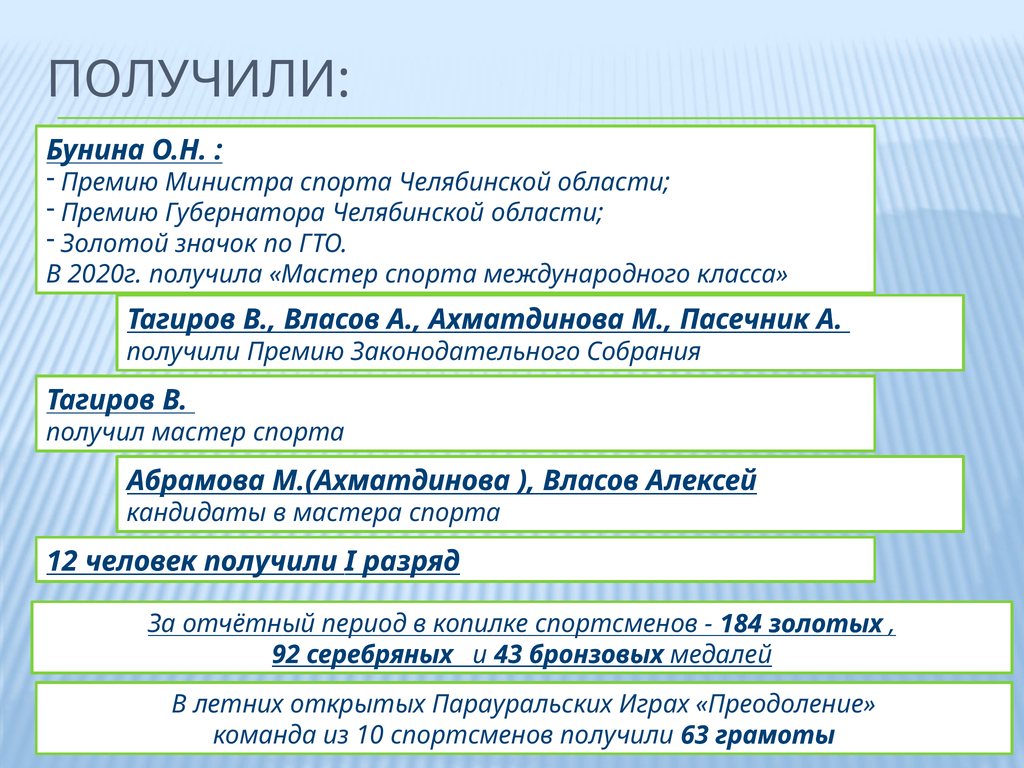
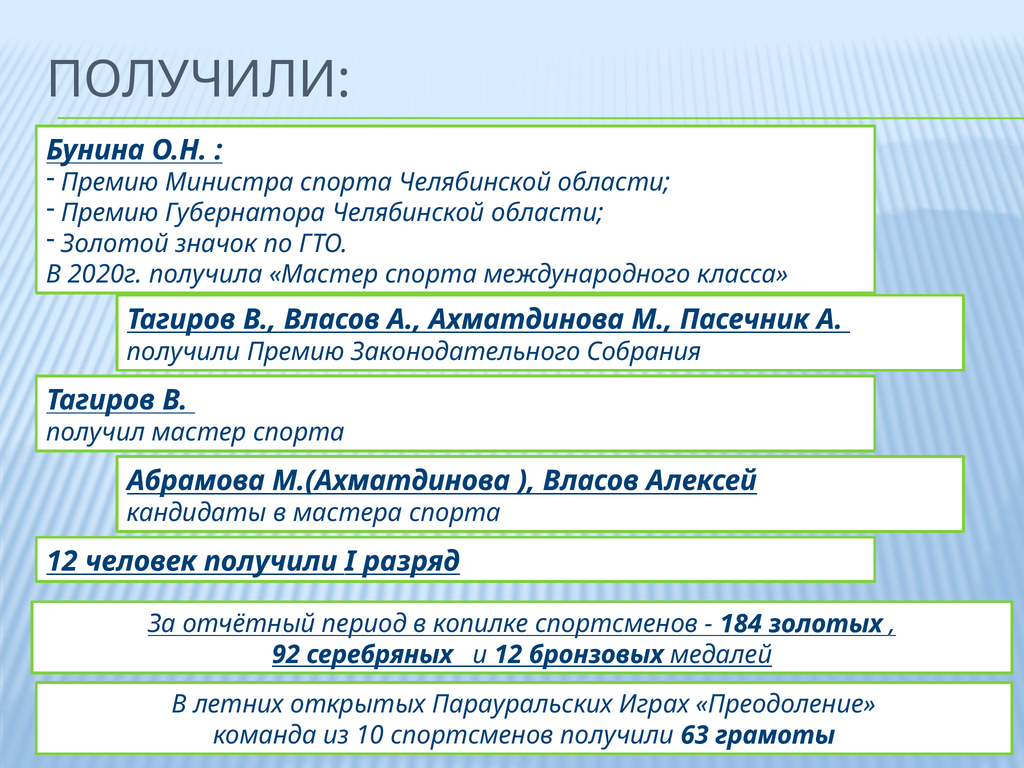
и 43: 43 -> 12 (508, 655)
